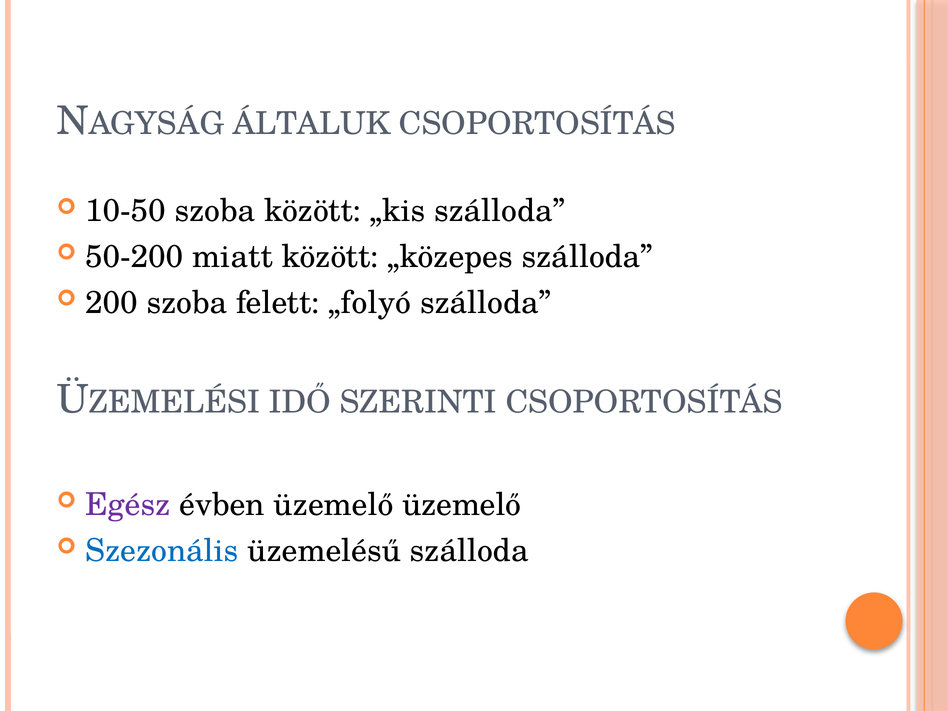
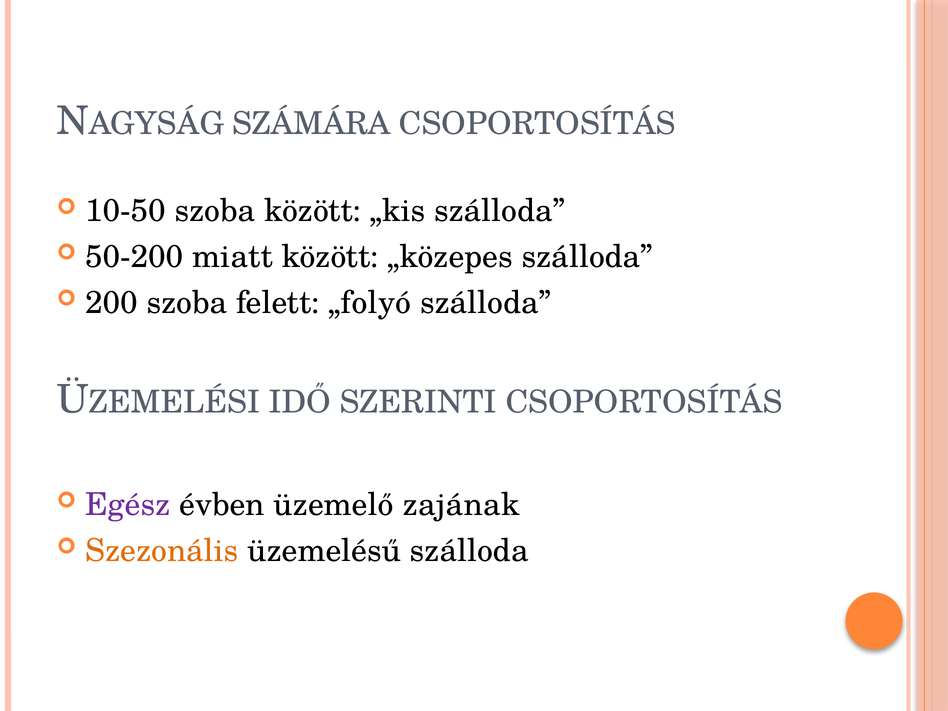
ÁLTALUK: ÁLTALUK -> SZÁMÁRA (312, 124)
üzemelő üzemelő: üzemelő -> zajának (461, 505)
Szezonális colour: blue -> orange (162, 551)
